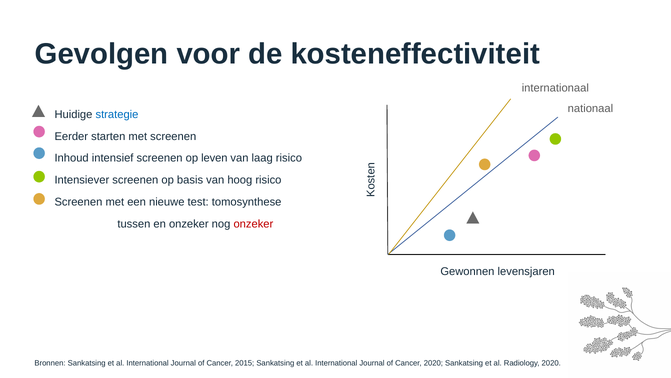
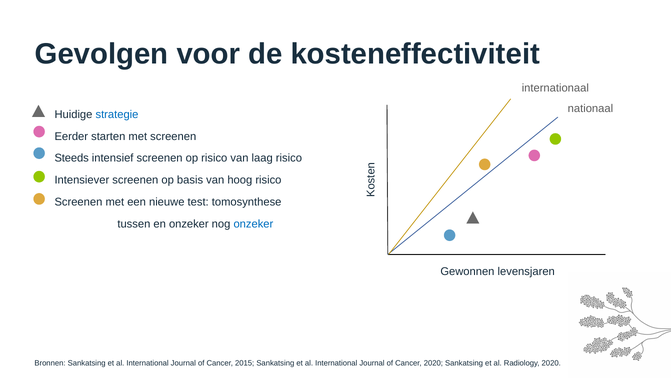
Inhoud: Inhoud -> Steeds (72, 158)
op leven: leven -> risico (214, 158)
onzeker colour: red -> blue (253, 224)
